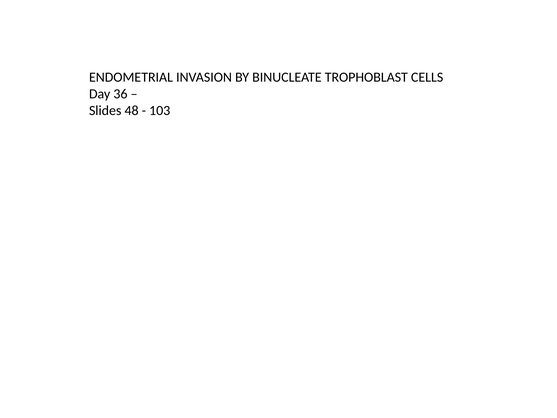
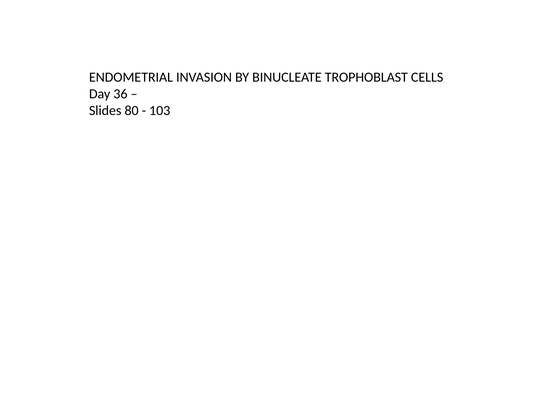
48: 48 -> 80 (132, 110)
